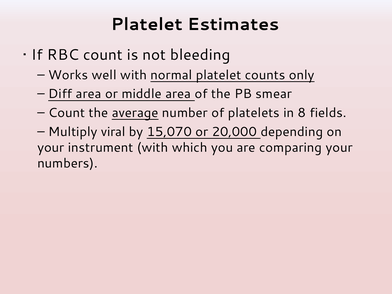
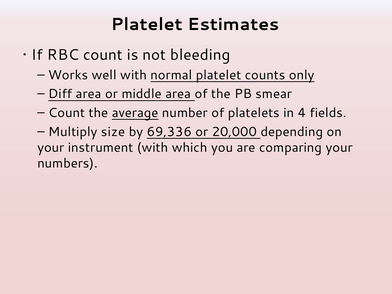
8: 8 -> 4 (302, 113)
viral: viral -> size (113, 132)
15,070: 15,070 -> 69,336 (169, 132)
